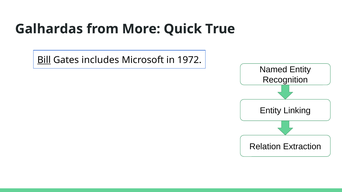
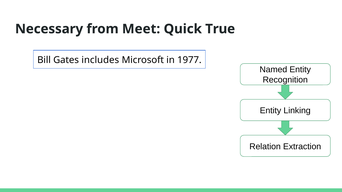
Galhardas: Galhardas -> Necessary (49, 29)
More: More -> Meet (141, 29)
Bill underline: present -> none (44, 60)
1972: 1972 -> 1977 (189, 60)
